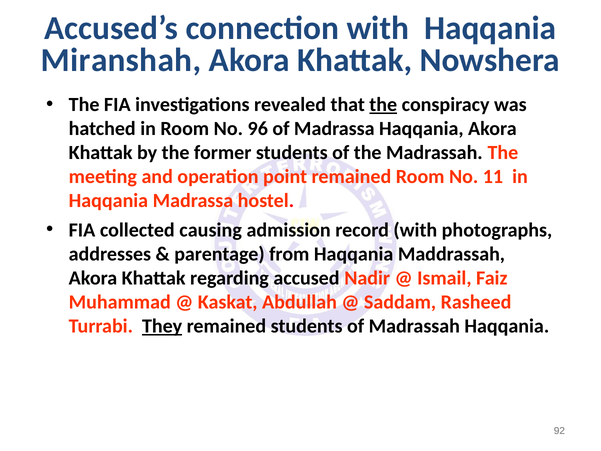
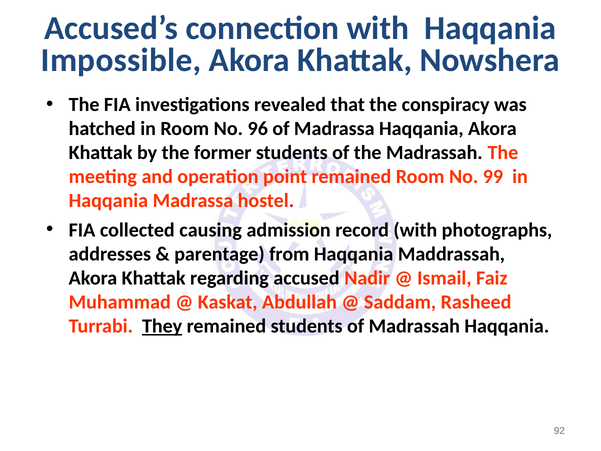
Miranshah: Miranshah -> Impossible (121, 60)
the underline: present -> none (383, 105)
11: 11 -> 99 (493, 177)
